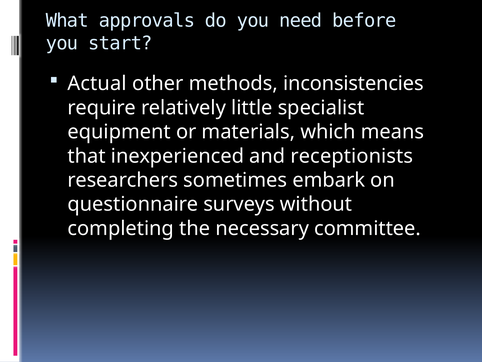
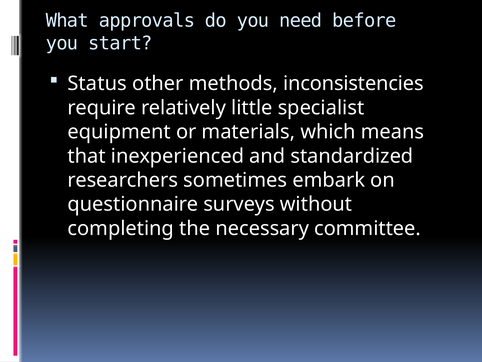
Actual: Actual -> Status (97, 84)
receptionists: receptionists -> standardized (352, 156)
